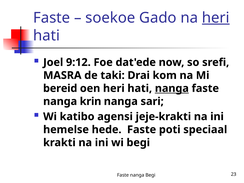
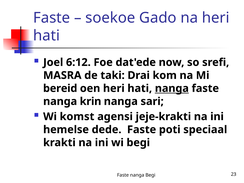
heri underline: present -> none (216, 18)
9:12: 9:12 -> 6:12 (78, 62)
katibo: katibo -> komst (77, 117)
hede: hede -> dede (107, 130)
